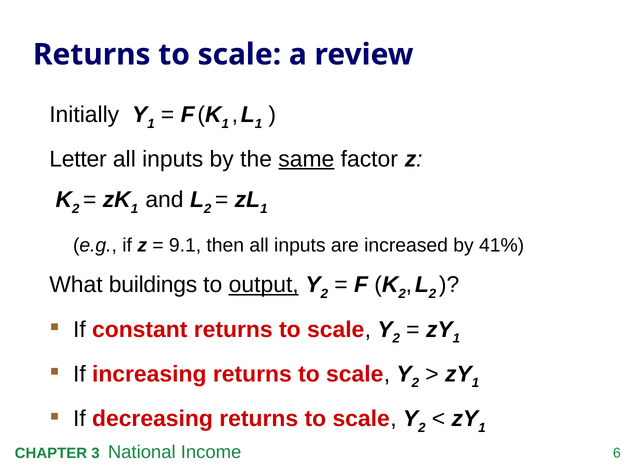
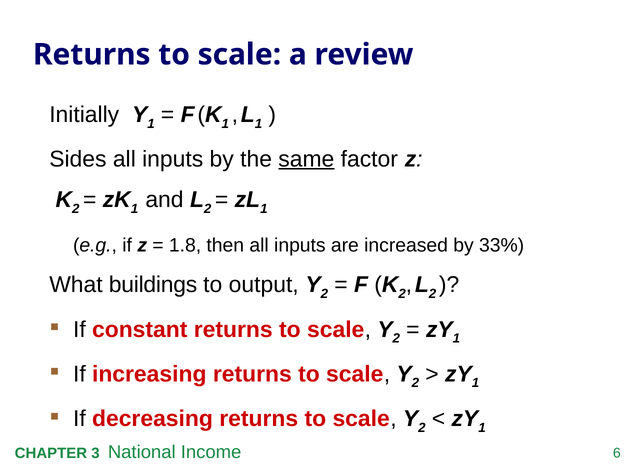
Letter: Letter -> Sides (78, 159)
9.1: 9.1 -> 1.8 (185, 246)
41%: 41% -> 33% (502, 246)
output underline: present -> none (264, 285)
